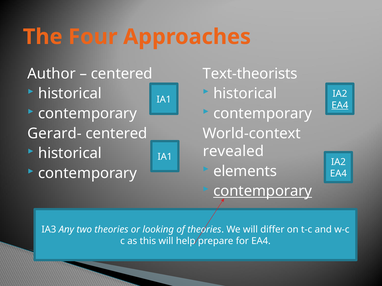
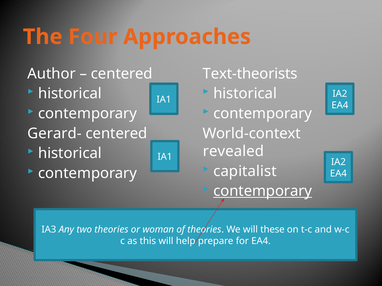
EA4 underline: present -> none (340, 105)
elements: elements -> capitalist (245, 171)
looking: looking -> woman (158, 230)
differ: differ -> these (272, 230)
